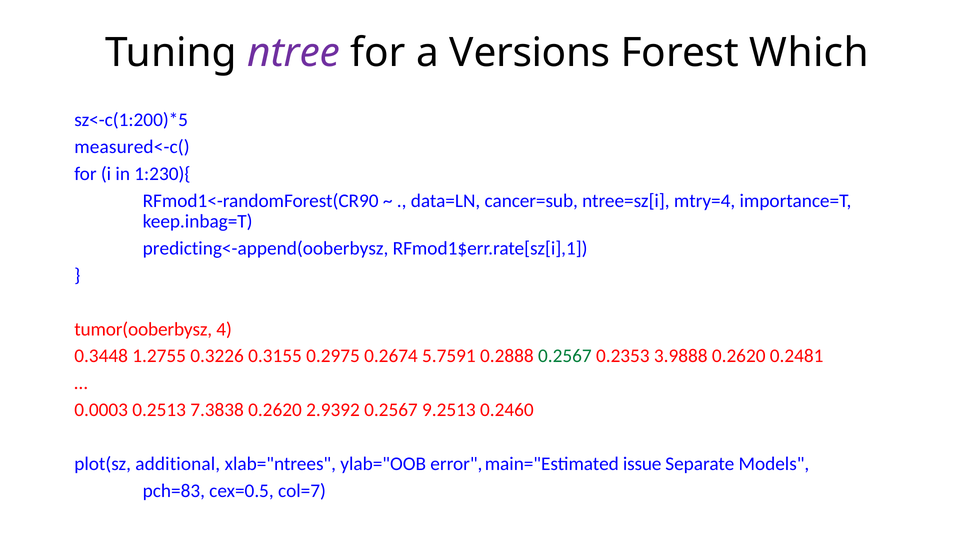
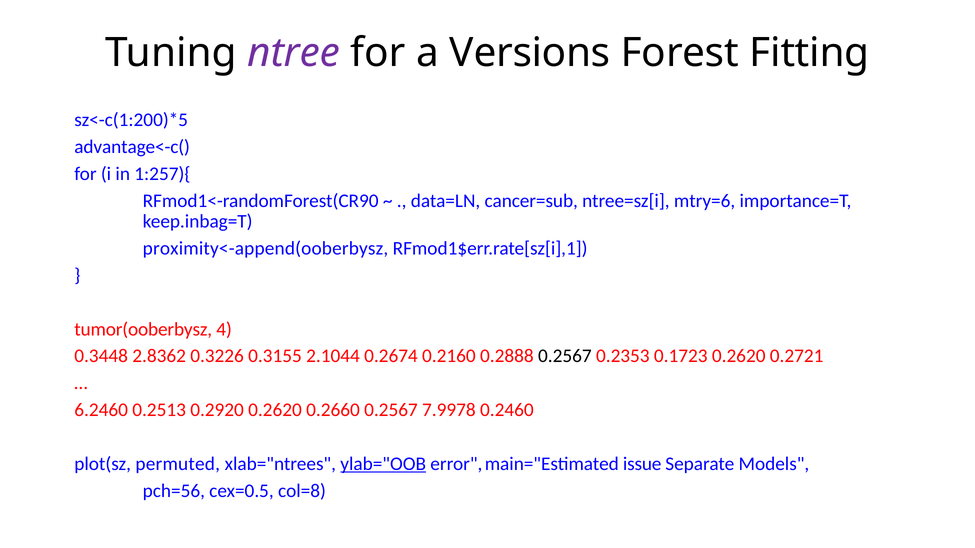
Which: Which -> Fitting (809, 53)
measured<-c(: measured<-c( -> advantage<-c( (132, 147)
1:230){: 1:230){ -> 1:257){ (162, 174)
mtry=4: mtry=4 -> mtry=6 (705, 201)
predicting<-append(ooberbysz: predicting<-append(ooberbysz -> proximity<-append(ooberbysz (266, 249)
1.2755: 1.2755 -> 2.8362 (159, 356)
0.2975: 0.2975 -> 2.1044 (333, 356)
5.7591: 5.7591 -> 0.2160 (449, 356)
0.2567 colour: green -> black (565, 356)
3.9888: 3.9888 -> 0.1723 (681, 356)
0.2481: 0.2481 -> 0.2721 (797, 356)
0.0003: 0.0003 -> 6.2460 (101, 410)
7.3838: 7.3838 -> 0.2920 (217, 410)
2.9392: 2.9392 -> 0.2660 (333, 410)
9.2513: 9.2513 -> 7.9978 (449, 410)
additional: additional -> permuted (178, 464)
ylab="OOB underline: none -> present (383, 464)
pch=83: pch=83 -> pch=56 (174, 491)
col=7: col=7 -> col=8 (302, 491)
